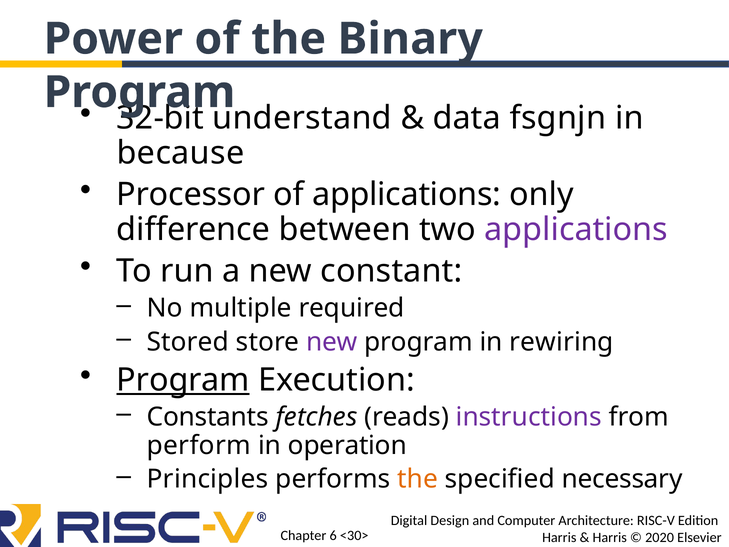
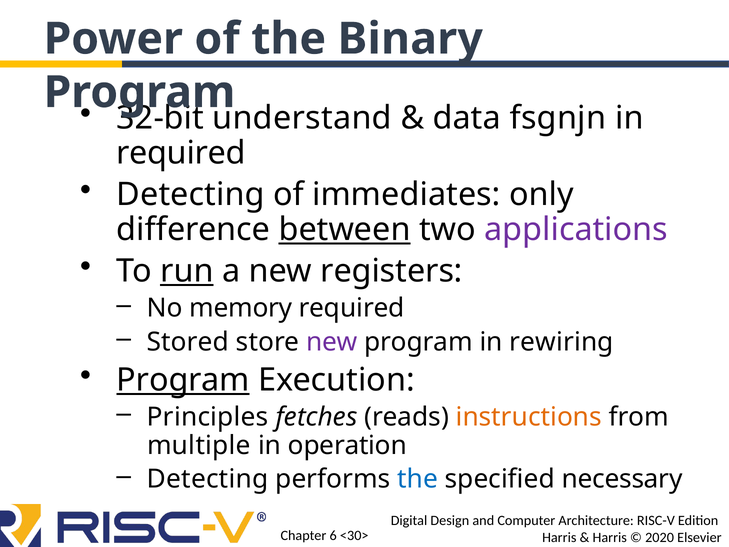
because: because -> required (181, 153)
Processor: Processor -> Detecting (191, 195)
of applications: applications -> immediates (406, 195)
between underline: none -> present (345, 230)
run underline: none -> present (187, 271)
constant: constant -> registers (392, 271)
multiple: multiple -> memory (241, 308)
Constants: Constants -> Principles (208, 417)
instructions colour: purple -> orange (529, 417)
perform: perform -> multiple (199, 445)
Principles: Principles -> Detecting (208, 479)
the colour: orange -> blue (418, 479)
